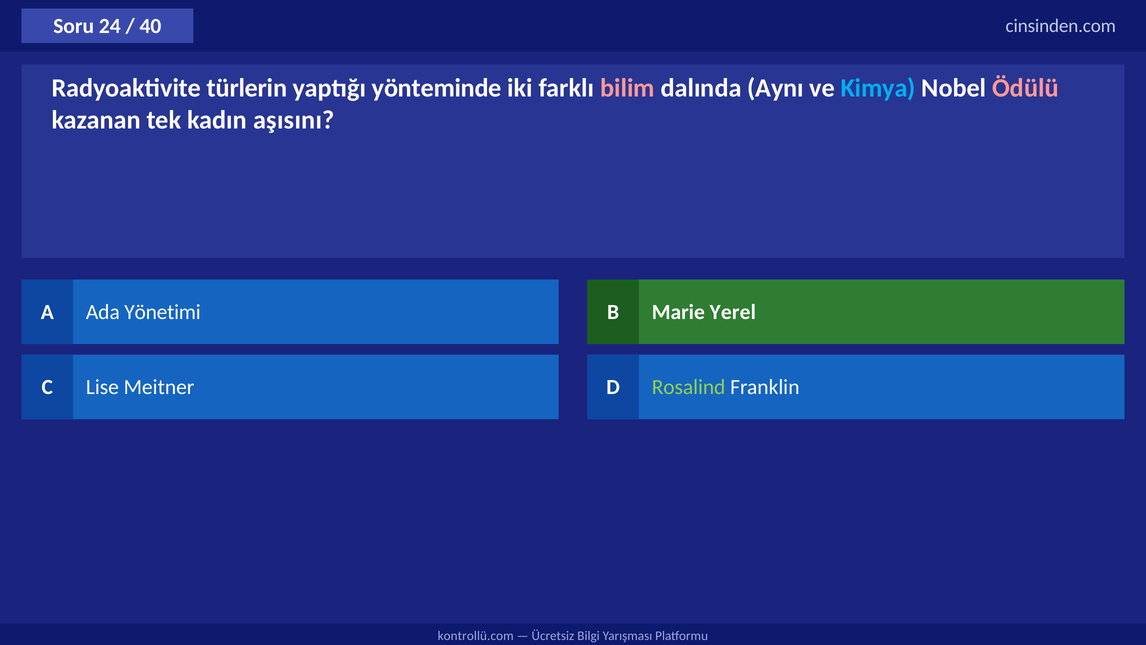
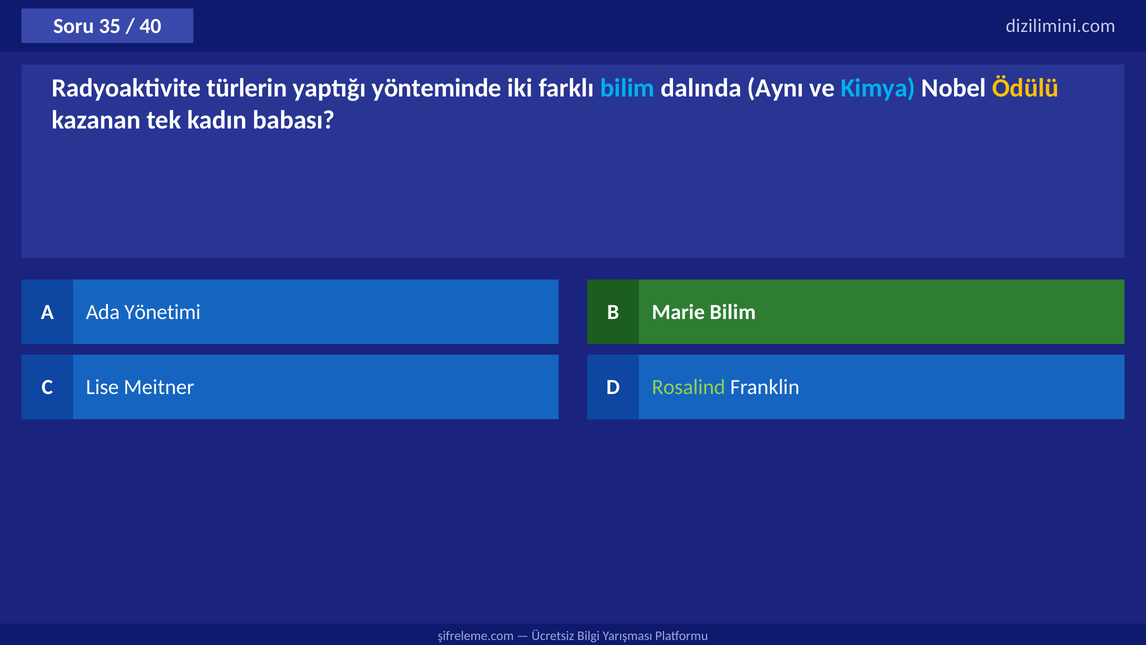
24: 24 -> 35 (110, 26)
cinsinden.com: cinsinden.com -> dizilimini.com (1061, 26)
bilim colour: pink -> light blue (627, 88)
Ödülü colour: pink -> yellow (1025, 88)
aşısını: aşısını -> babası (294, 120)
Marie Yerel: Yerel -> Bilim (733, 312)
kontrollü.com: kontrollü.com -> şifreleme.com (476, 636)
